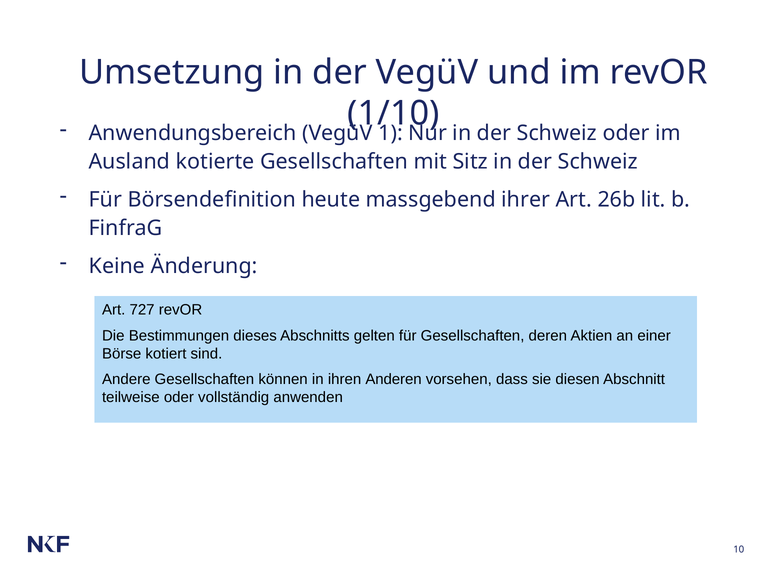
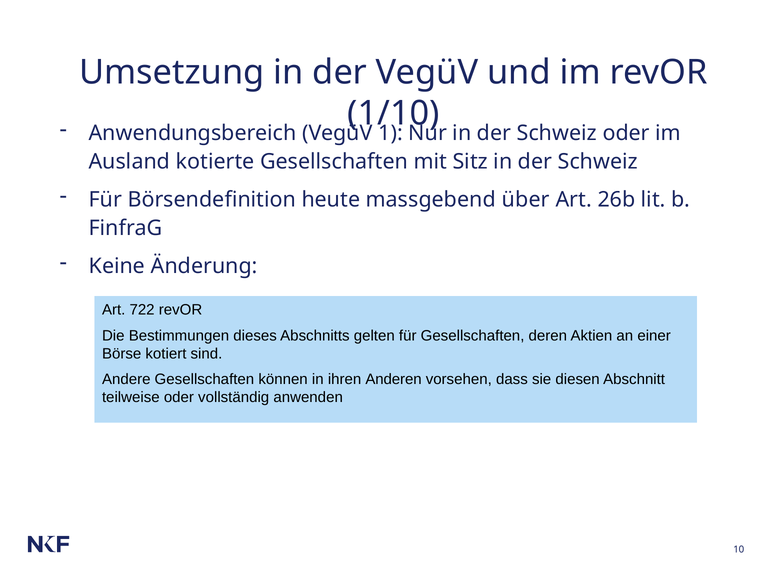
ihrer: ihrer -> über (526, 200)
727: 727 -> 722 (142, 310)
